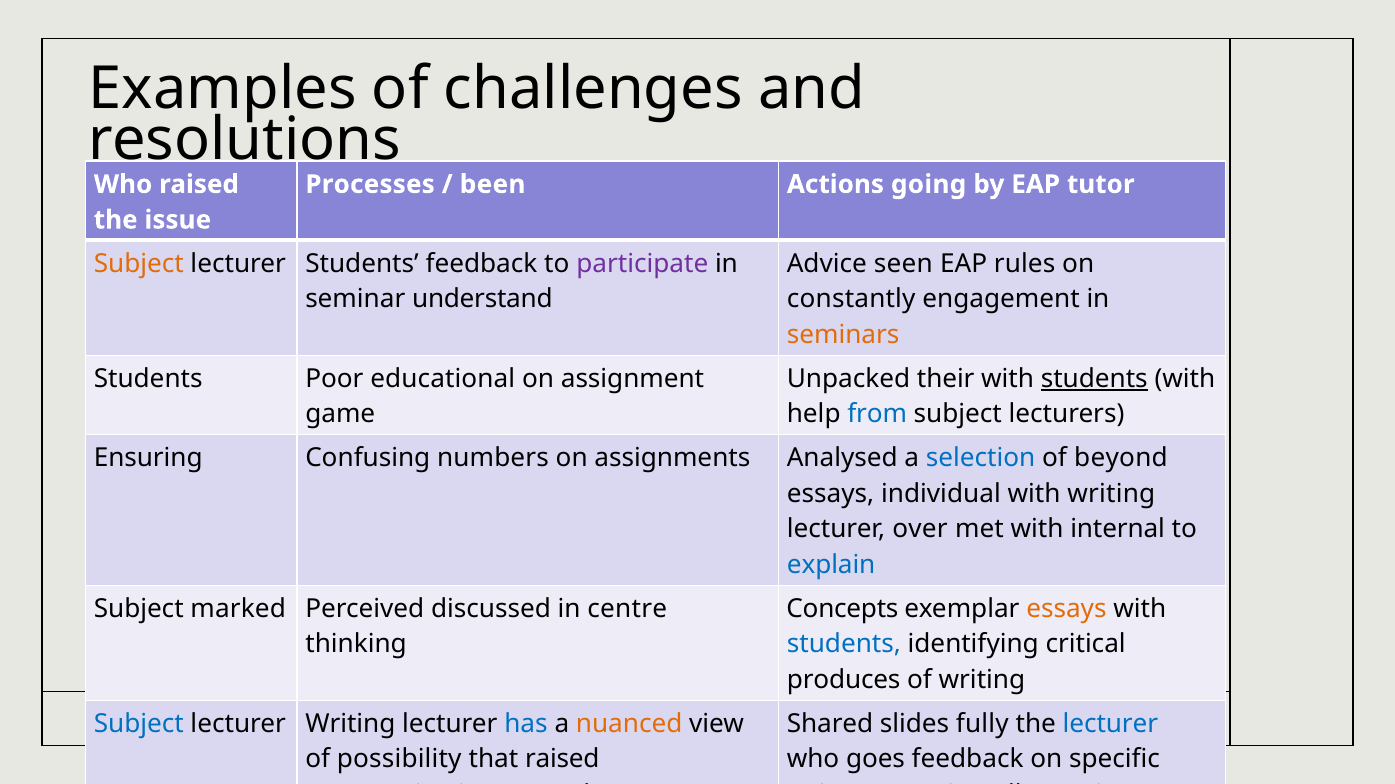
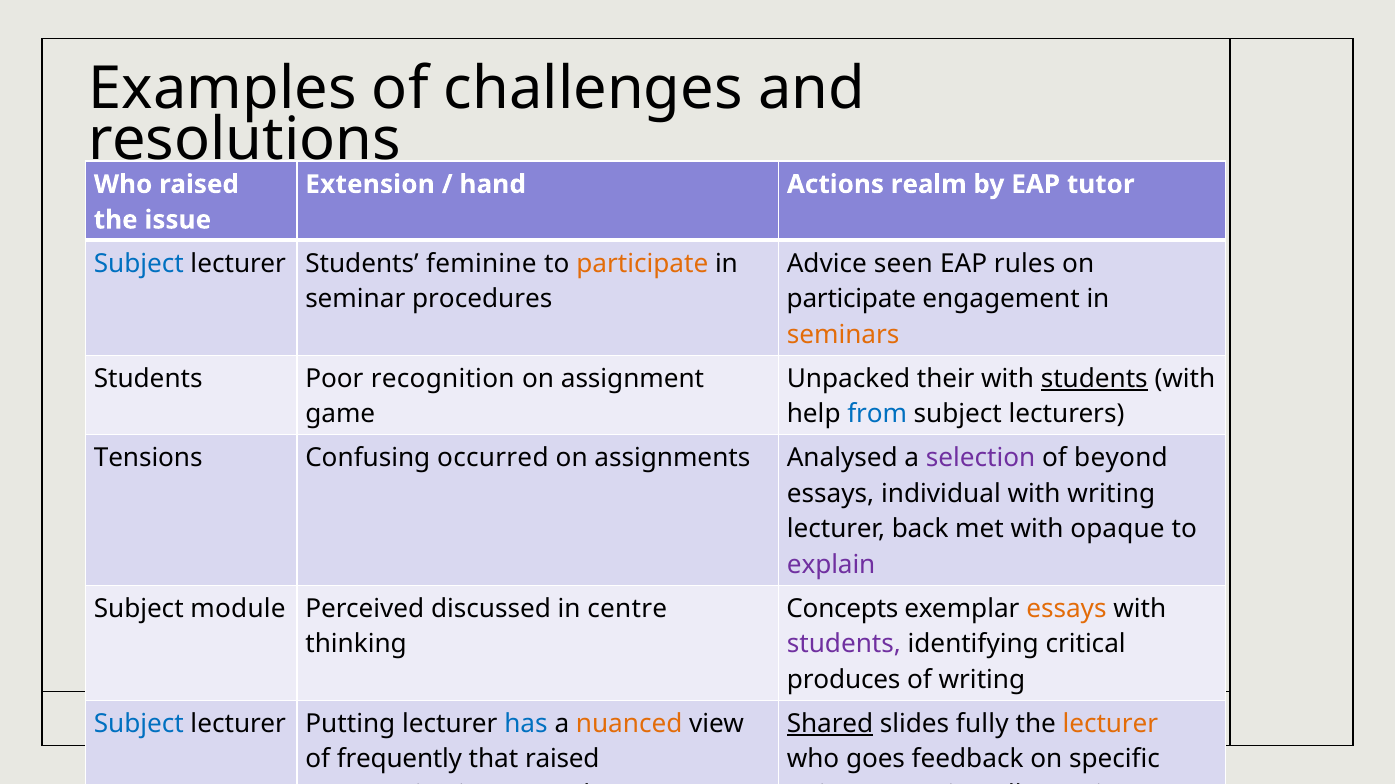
Processes: Processes -> Extension (370, 185)
been: been -> hand (493, 185)
going: going -> realm (929, 185)
Subject colour: orange -> blue (139, 264)
Students feedback: feedback -> feminine (481, 264)
participate colour: purple -> orange (642, 264)
understand: understand -> procedures (482, 300)
constantly: constantly -> participate (851, 300)
educational: educational -> recognition (443, 379)
Ensuring: Ensuring -> Tensions (148, 458)
numbers: numbers -> occurred (493, 458)
selection colour: blue -> purple (981, 458)
over: over -> back (920, 530)
internal: internal -> opaque (1117, 530)
explain colour: blue -> purple (831, 565)
marked: marked -> module (238, 609)
students colour: blue -> purple (844, 645)
lecturer Writing: Writing -> Putting (350, 724)
Shared underline: none -> present (830, 724)
lecturer colour: blue -> orange (1110, 724)
possibility: possibility -> frequently (399, 760)
